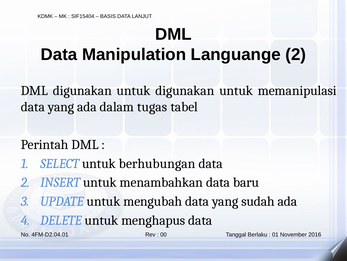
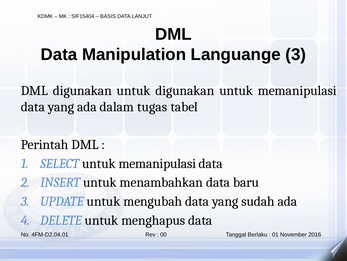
Languange 2: 2 -> 3 (296, 54)
SELECT untuk berhubungan: berhubungan -> memanipulasi (157, 163)
